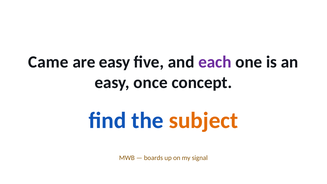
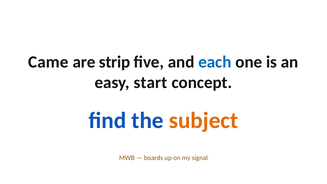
are easy: easy -> strip (115, 62)
each colour: purple -> blue (215, 62)
once: once -> start (150, 83)
